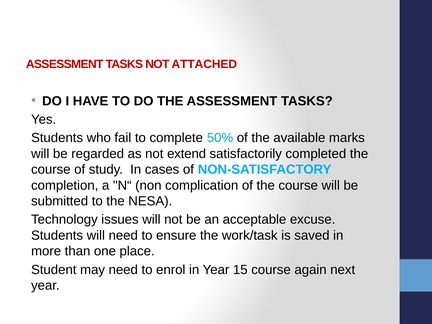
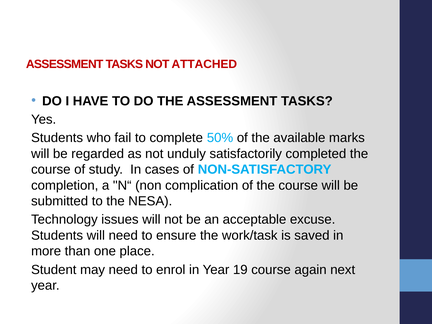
extend: extend -> unduly (187, 154)
15: 15 -> 19 (240, 270)
